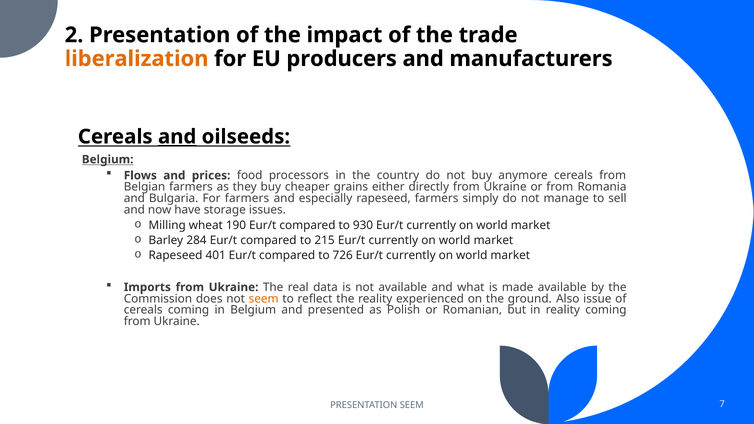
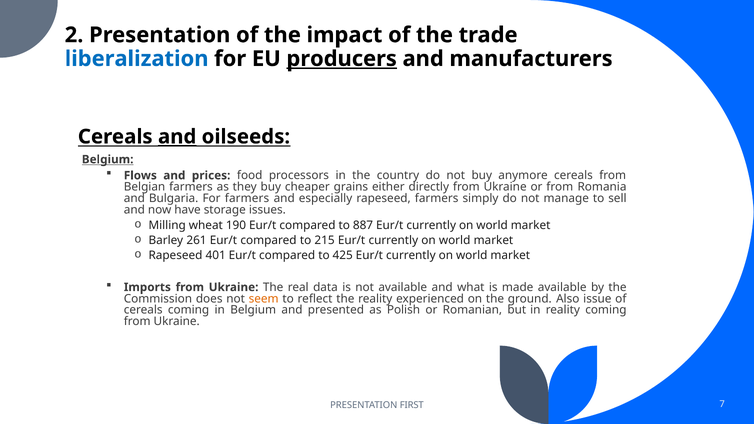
liberalization colour: orange -> blue (137, 59)
producers underline: none -> present (342, 59)
930: 930 -> 887 (363, 226)
284: 284 -> 261 (197, 241)
726: 726 -> 425 (343, 256)
PRESENTATION SEEM: SEEM -> FIRST (412, 405)
